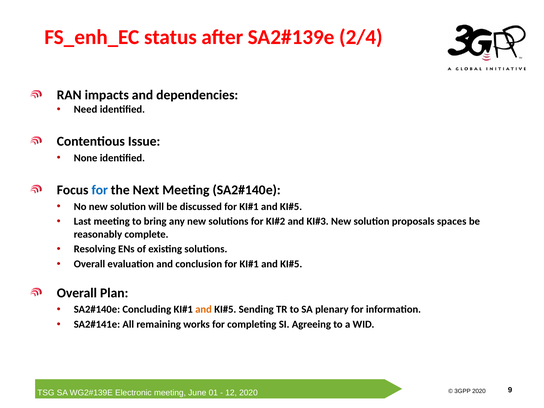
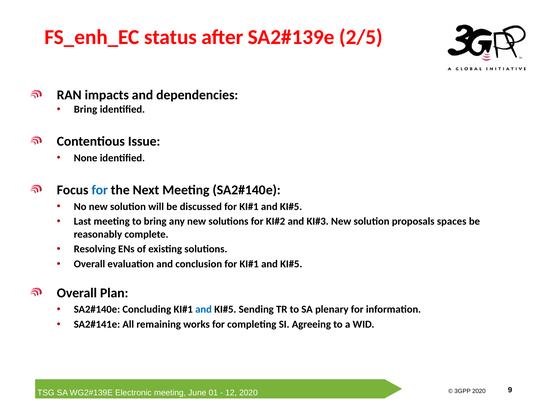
2/4: 2/4 -> 2/5 (361, 37)
Need: Need -> Bring (86, 109)
and colour: orange -> blue (204, 309)
